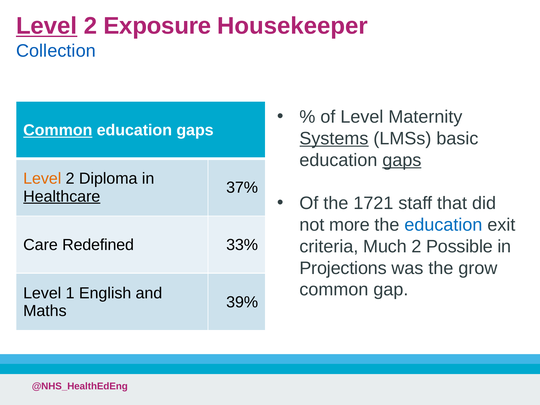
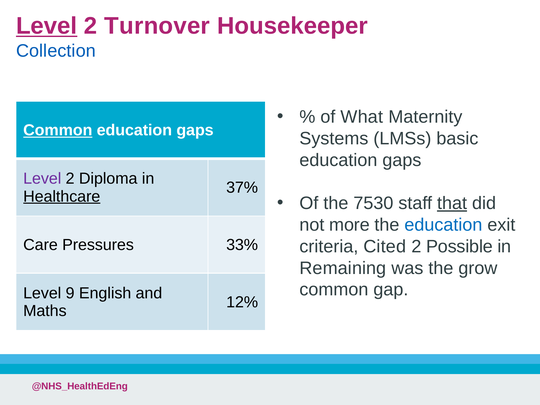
Exposure: Exposure -> Turnover (157, 26)
of Level: Level -> What (362, 117)
Systems underline: present -> none (334, 138)
gaps underline: present -> none (402, 160)
Level colour: orange -> purple (42, 179)
1721: 1721 -> 7530 (373, 203)
that underline: none -> present (452, 203)
Redefined: Redefined -> Pressures (98, 245)
Much: Much -> Cited (385, 246)
Projections: Projections -> Remaining (343, 268)
1: 1 -> 9 (70, 293)
39%: 39% -> 12% (242, 302)
